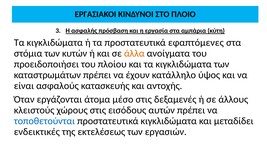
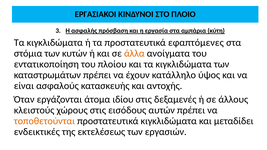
προειδοποιήσει: προειδοποιήσει -> εντατικοποίηση (46, 64)
μέσο: μέσο -> ιδίου (123, 99)
τοποθετούνται colour: blue -> orange (44, 121)
